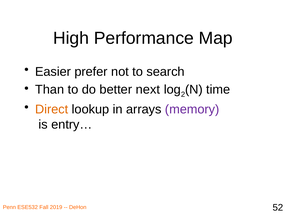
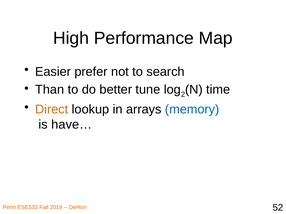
next: next -> tune (148, 90)
memory colour: purple -> blue (192, 110)
entry…: entry… -> have… (72, 125)
